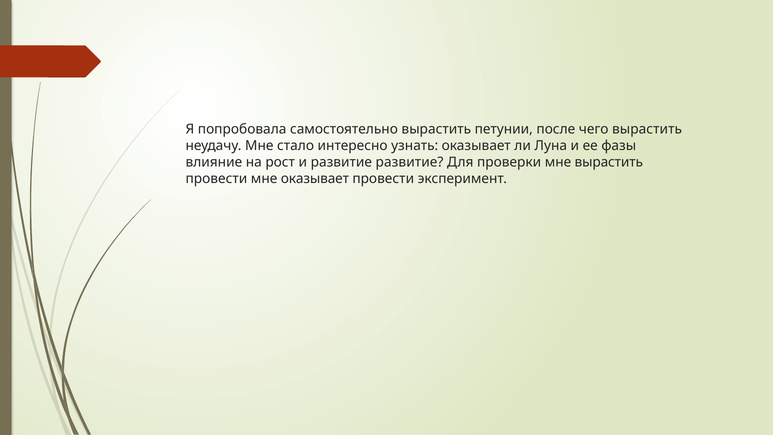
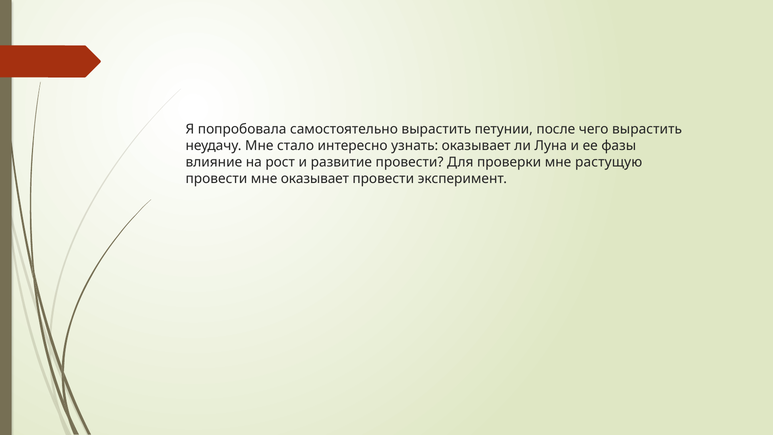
развитие развитие: развитие -> провести (410, 162)
мне вырастить: вырастить -> растущую (609, 162)
